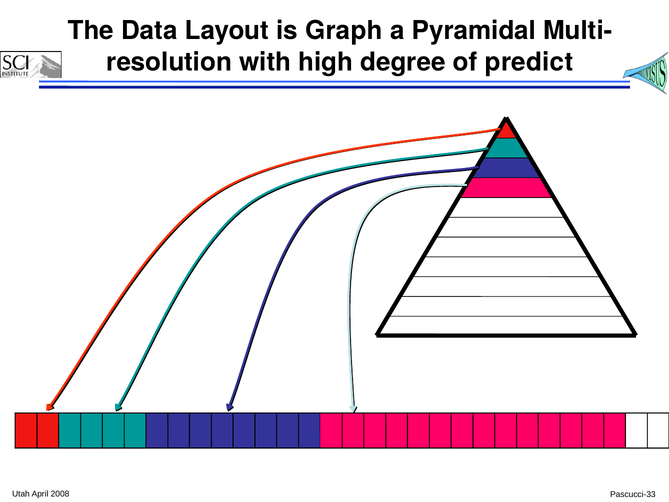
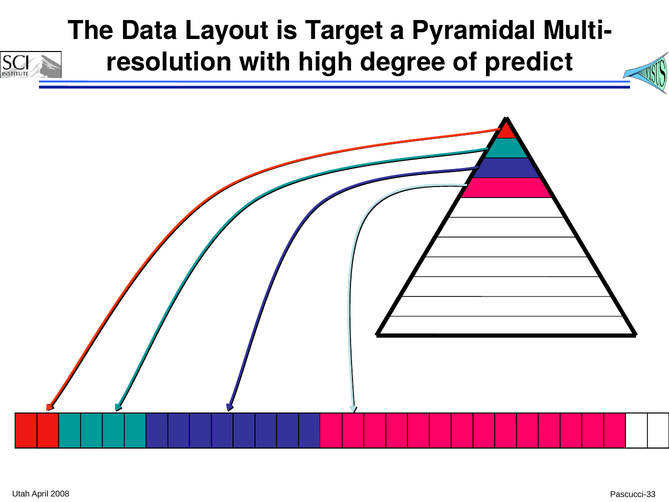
Graph: Graph -> Target (344, 31)
